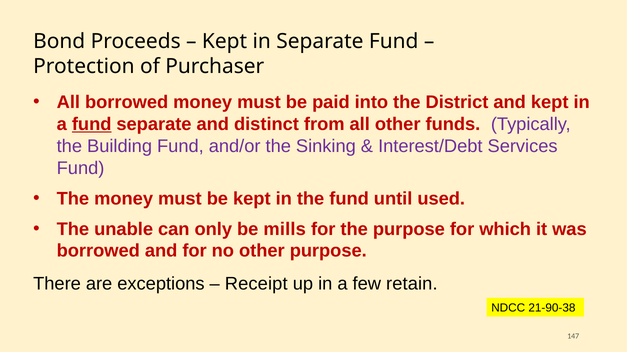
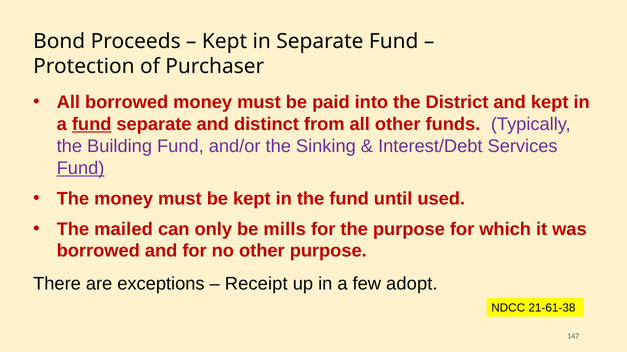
Fund underline: none -> present (81, 168)
unable: unable -> mailed (124, 229)
retain: retain -> adopt (412, 284)
21-90-38: 21-90-38 -> 21-61-38 (552, 309)
